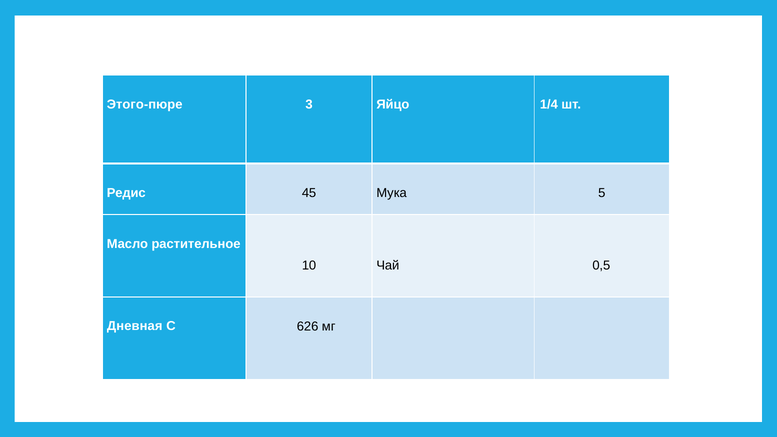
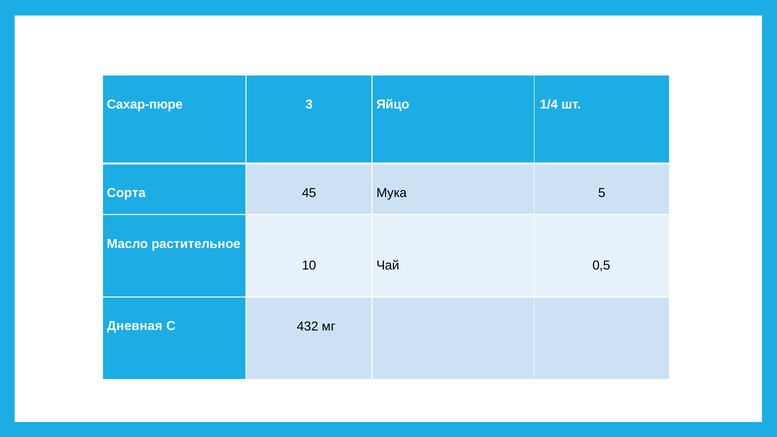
Этого-пюре: Этого-пюре -> Сахар-пюре (145, 105)
Редис: Редис -> Сорта (126, 193)
626: 626 -> 432 (308, 327)
